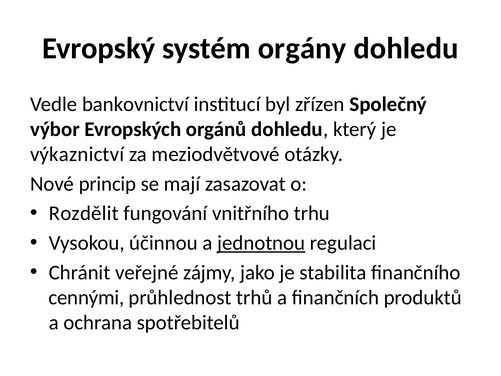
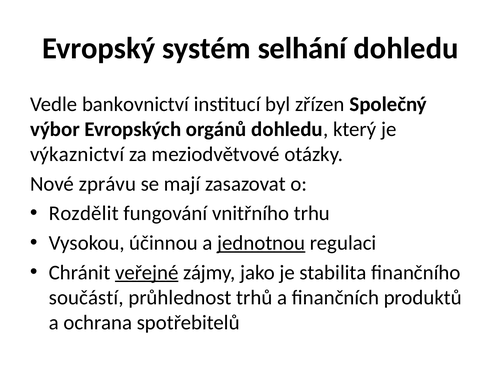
orgány: orgány -> selhání (302, 48)
princip: princip -> zprávu (107, 184)
veřejné underline: none -> present (147, 272)
cennými: cennými -> součástí (86, 297)
